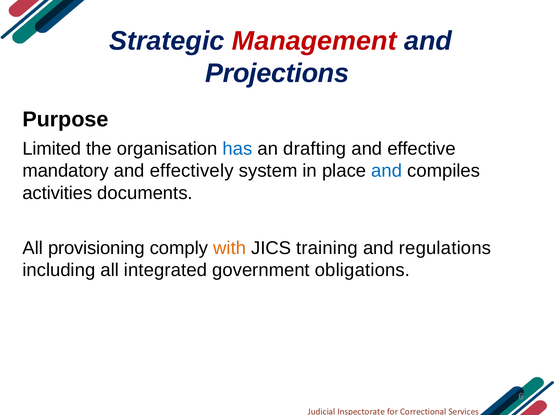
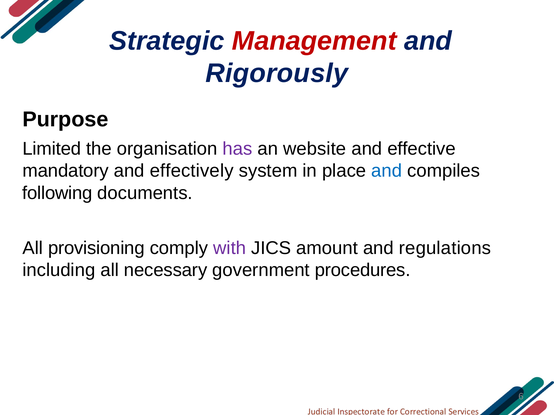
Projections: Projections -> Rigorously (277, 73)
has colour: blue -> purple (237, 149)
drafting: drafting -> website (315, 149)
activities: activities -> following (57, 193)
with colour: orange -> purple (230, 248)
training: training -> amount (327, 248)
integrated: integrated -> necessary (166, 270)
obligations: obligations -> procedures (363, 270)
